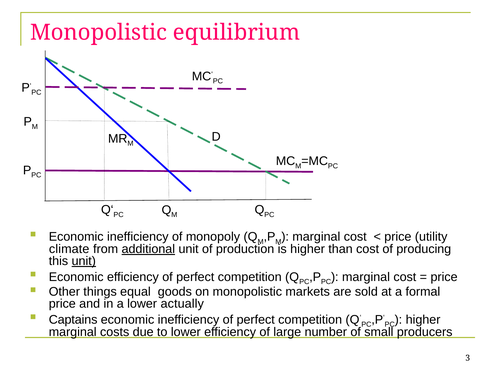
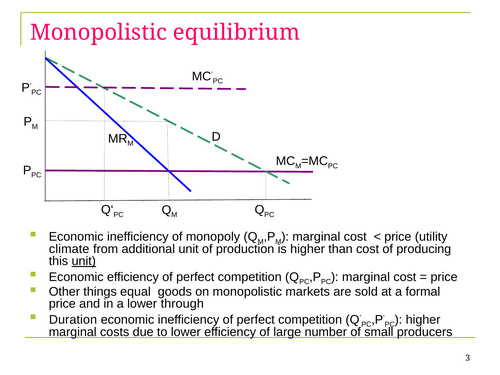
additional underline: present -> none (148, 249)
actually: actually -> through (182, 304)
Captains: Captains -> Duration (73, 320)
